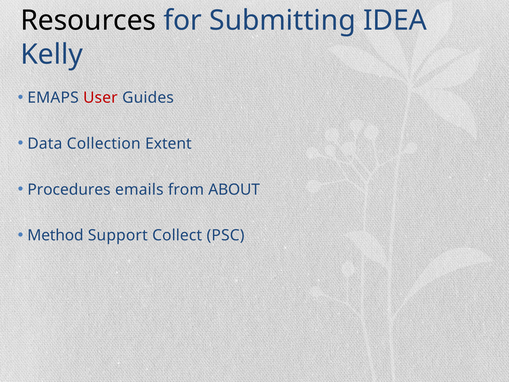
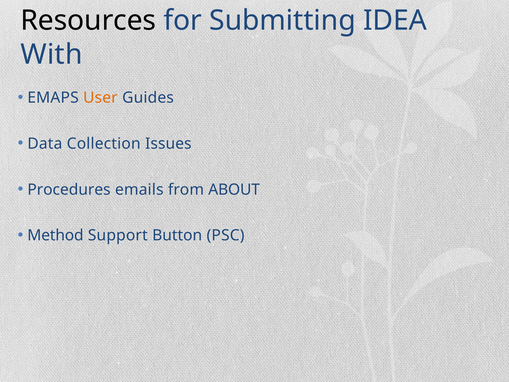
Kelly: Kelly -> With (52, 55)
User colour: red -> orange (100, 98)
Extent: Extent -> Issues (168, 144)
Collect: Collect -> Button (177, 235)
